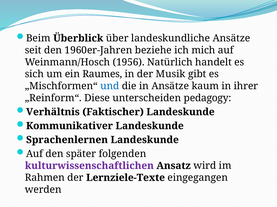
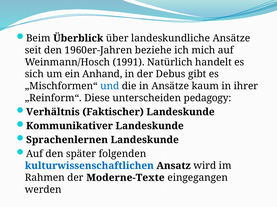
1956: 1956 -> 1991 (129, 62)
Raumes: Raumes -> Anhand (102, 74)
Musik: Musik -> Debus (171, 74)
kulturwissenschaftlichen colour: purple -> blue (89, 166)
Lernziele-Texte: Lernziele-Texte -> Moderne-Texte (125, 178)
